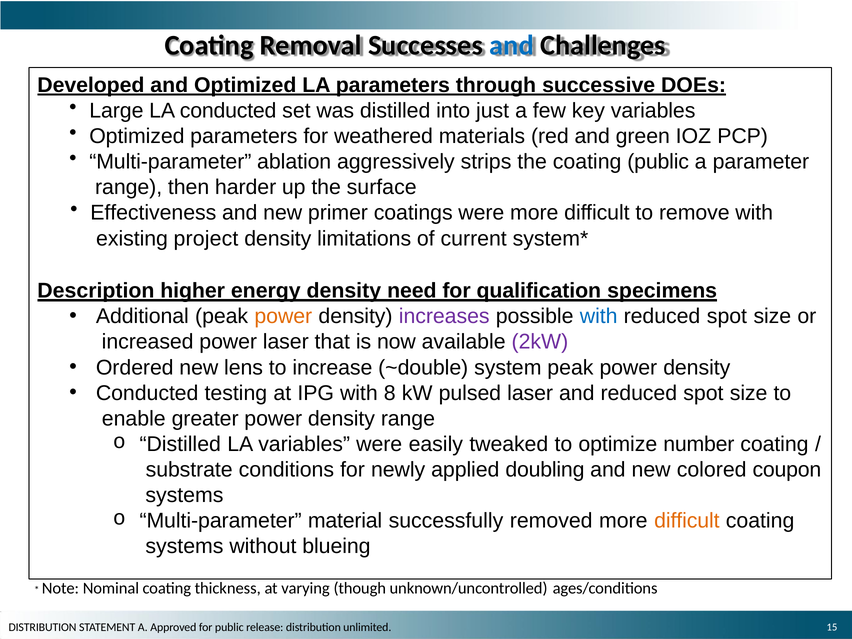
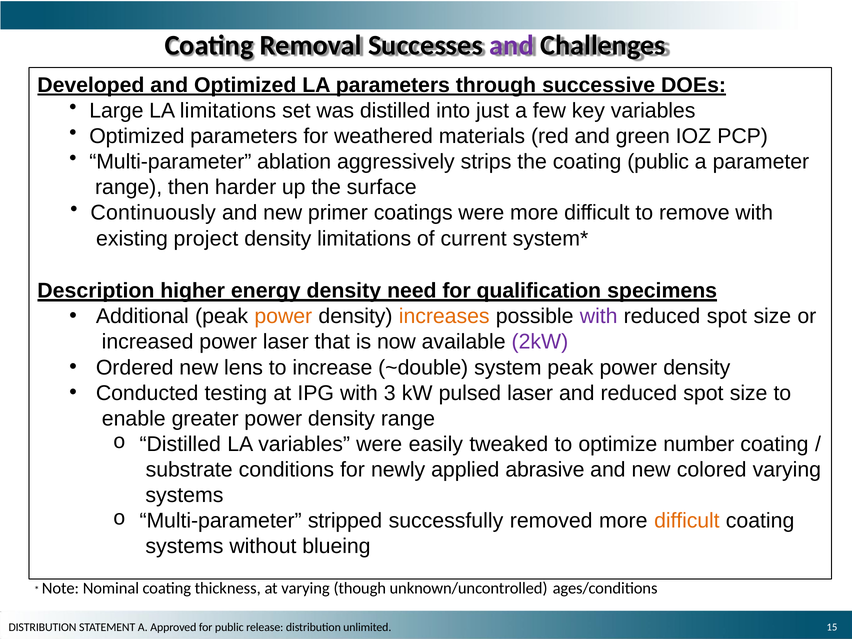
and colour: blue -> purple (512, 46)
LA conducted: conducted -> limitations (228, 111)
Effectiveness: Effectiveness -> Continuously (153, 213)
increases colour: purple -> orange (444, 316)
with colour: blue -> purple (599, 316)
8: 8 -> 3 (390, 393)
doubling: doubling -> abrasive (545, 470)
colored coupon: coupon -> varying (787, 470)
material: material -> stripped (345, 521)
